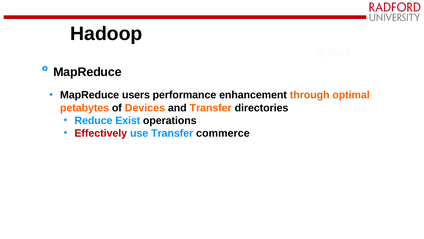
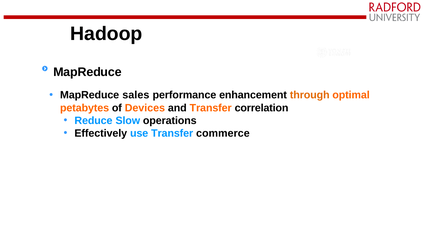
users: users -> sales (136, 95)
directories: directories -> correlation (262, 108)
Exist: Exist -> Slow (128, 120)
Effectively colour: red -> black (101, 133)
